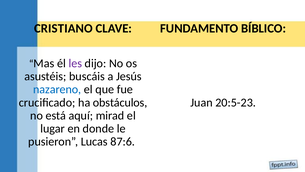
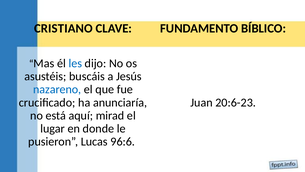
les colour: purple -> blue (75, 63)
obstáculos: obstáculos -> anunciaría (120, 102)
20:5-23: 20:5-23 -> 20:6-23 (236, 102)
87:6: 87:6 -> 96:6 (123, 141)
